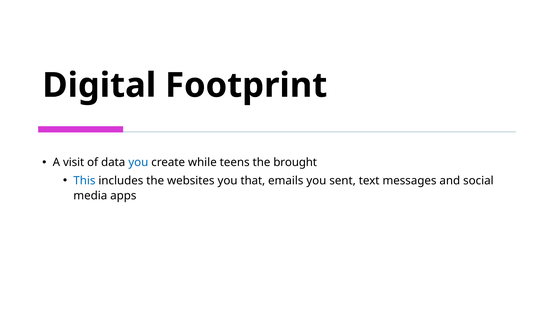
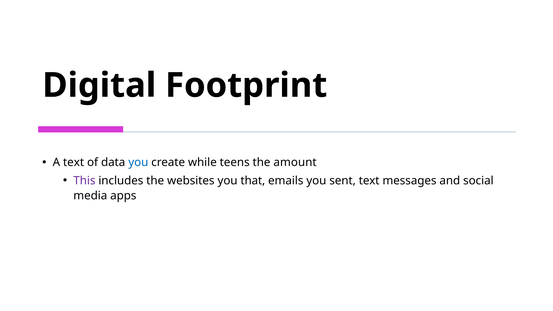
A visit: visit -> text (74, 163)
brought: brought -> amount (295, 163)
This colour: blue -> purple (84, 181)
